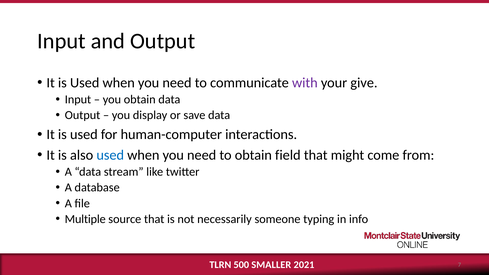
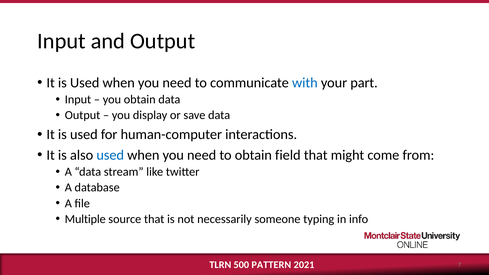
with colour: purple -> blue (305, 83)
give: give -> part (364, 83)
SMALLER: SMALLER -> PATTERN (271, 265)
